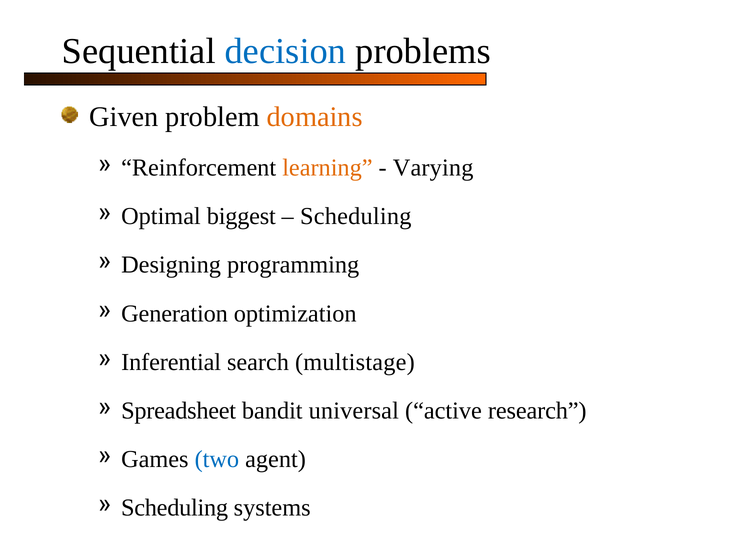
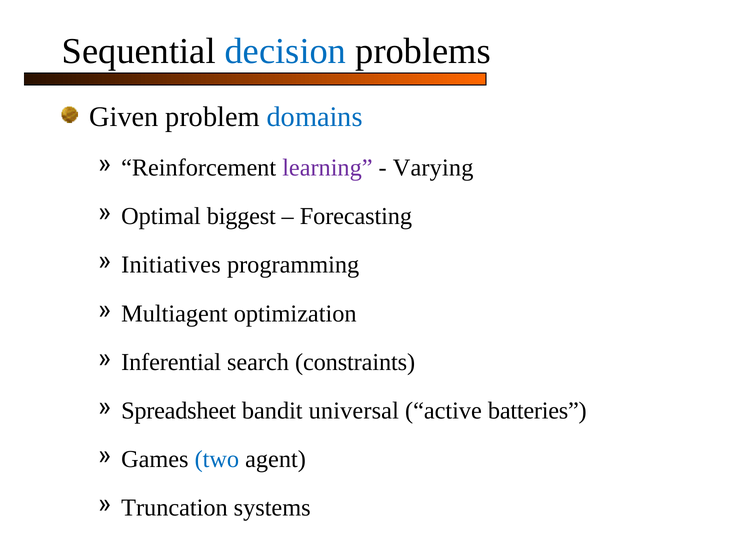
domains colour: orange -> blue (315, 117)
learning colour: orange -> purple (327, 168)
Scheduling: Scheduling -> Forecasting (356, 216)
Designing: Designing -> Initiatives (171, 265)
Generation: Generation -> Multiagent (174, 313)
multistage: multistage -> constraints (355, 362)
research: research -> batteries (537, 411)
Scheduling: Scheduling -> Truncation (174, 508)
